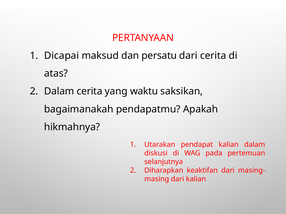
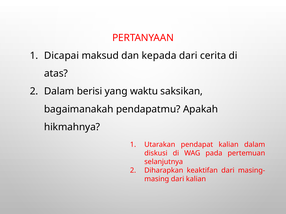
persatu: persatu -> kepada (159, 56)
Dalam cerita: cerita -> berisi (90, 92)
